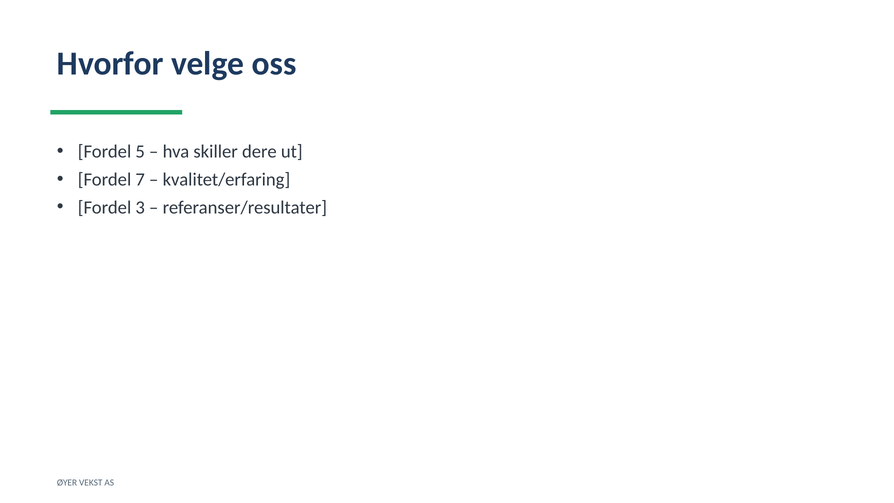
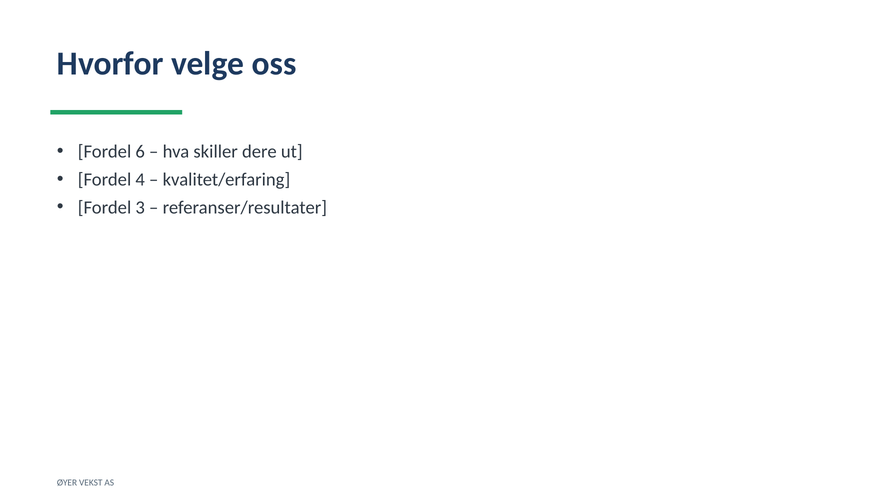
5: 5 -> 6 (140, 151)
7: 7 -> 4 (140, 179)
